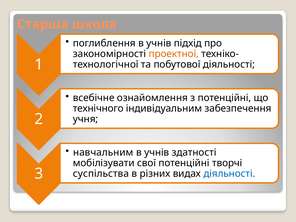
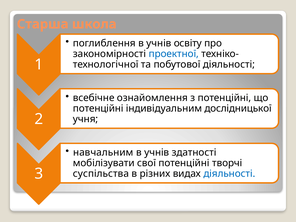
підхід: підхід -> освіту (188, 43)
проектної colour: orange -> blue (174, 54)
технічного: технічного -> потенційні (98, 108)
забезпечення: забезпечення -> дослідницької (238, 108)
